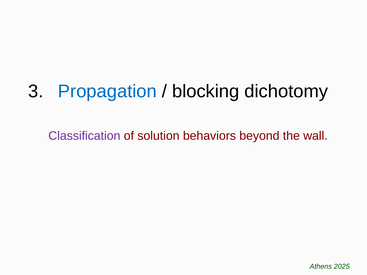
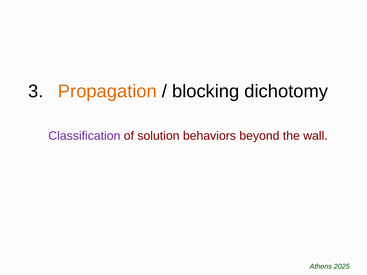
Propagation colour: blue -> orange (107, 92)
